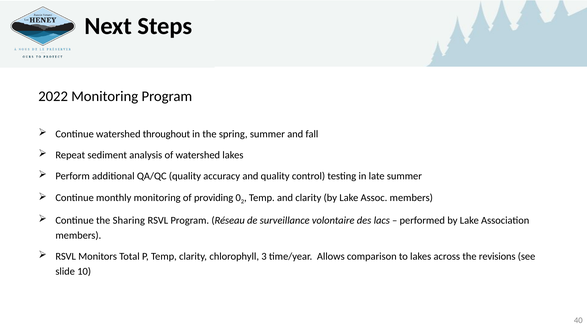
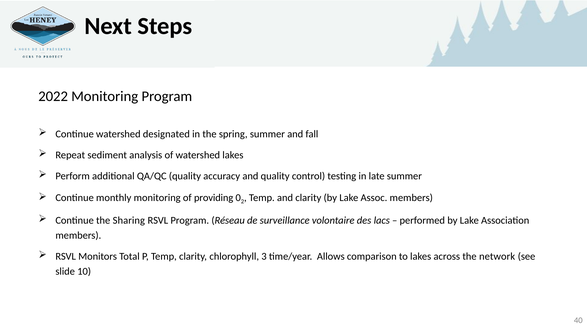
throughout: throughout -> designated (166, 134)
revisions: revisions -> network (497, 257)
